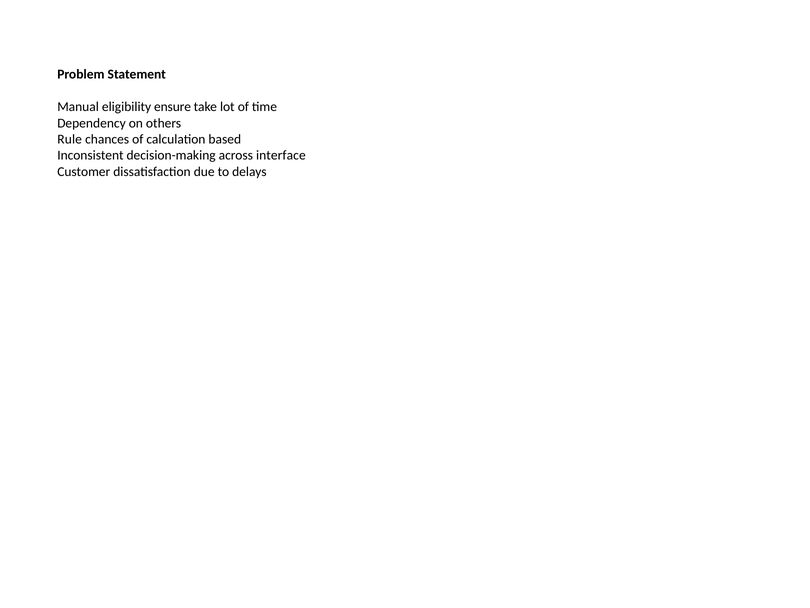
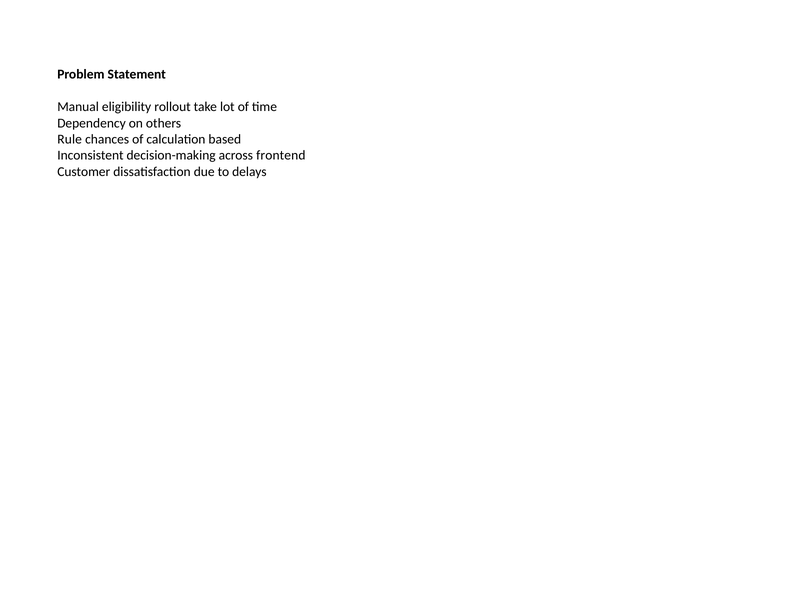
ensure: ensure -> rollout (172, 107)
interface: interface -> frontend (281, 155)
